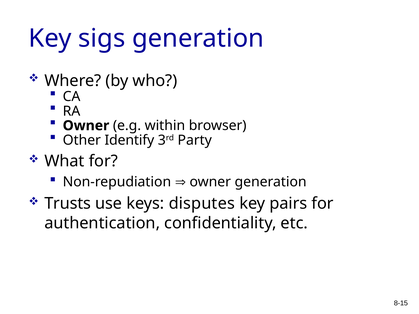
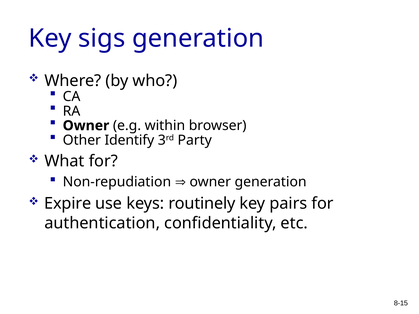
Trusts: Trusts -> Expire (68, 204)
disputes: disputes -> routinely (202, 204)
